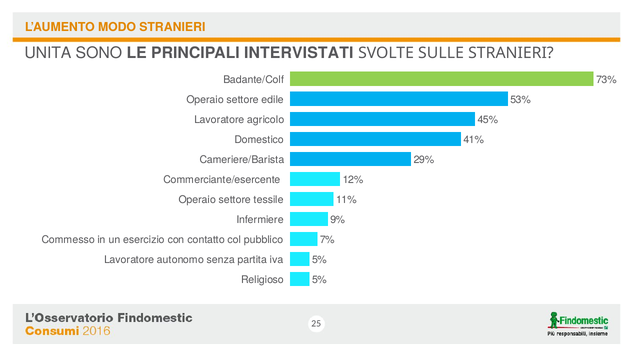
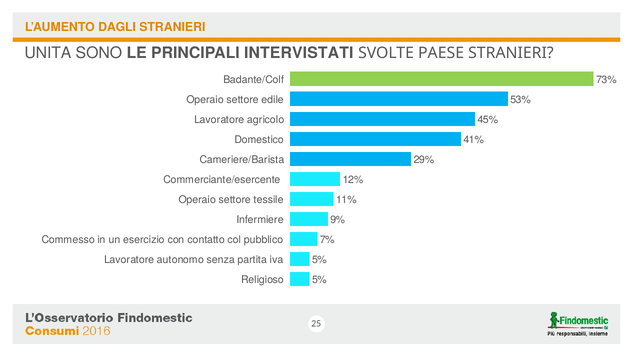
MODO: MODO -> DAGLI (117, 27)
SULLE: SULLE -> PAESE (441, 53)
